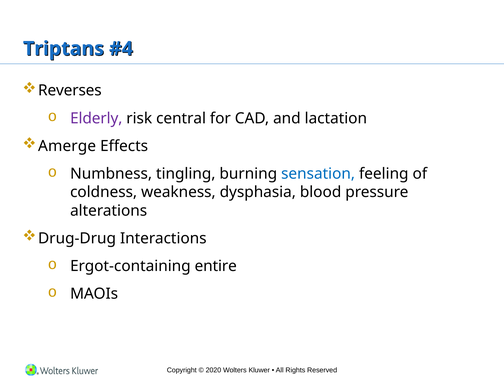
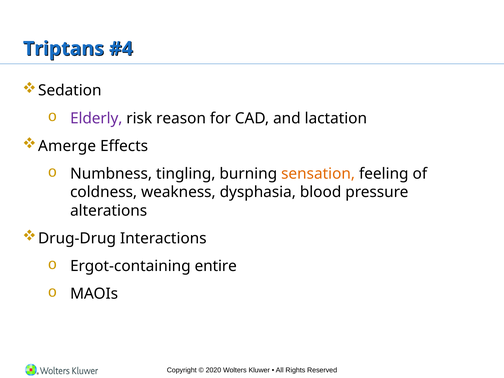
Reverses: Reverses -> Sedation (70, 91)
central: central -> reason (181, 118)
sensation colour: blue -> orange (318, 174)
